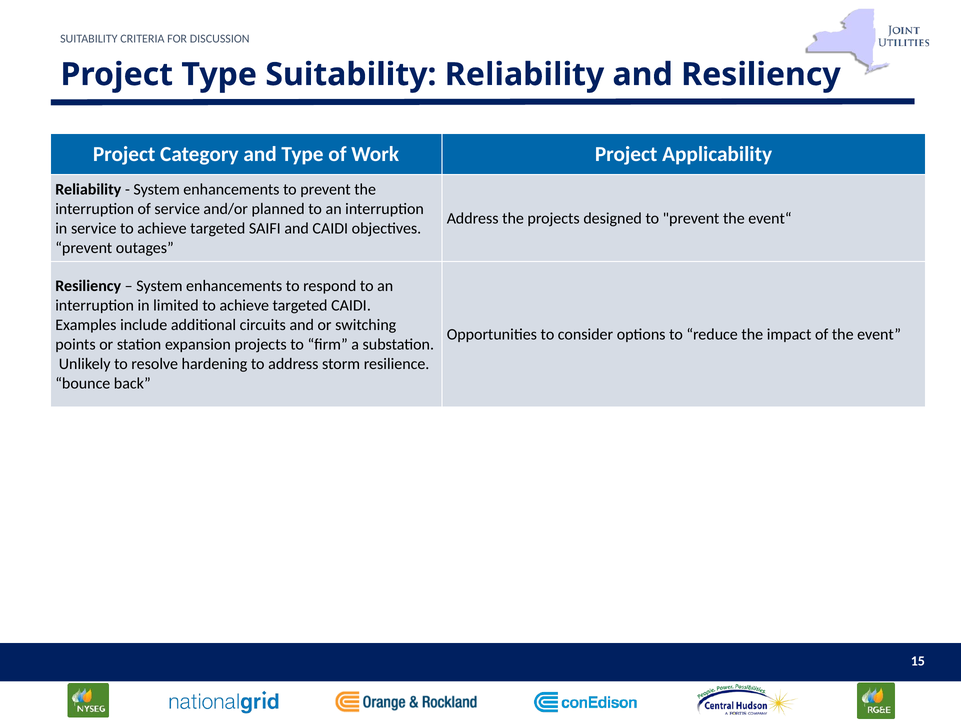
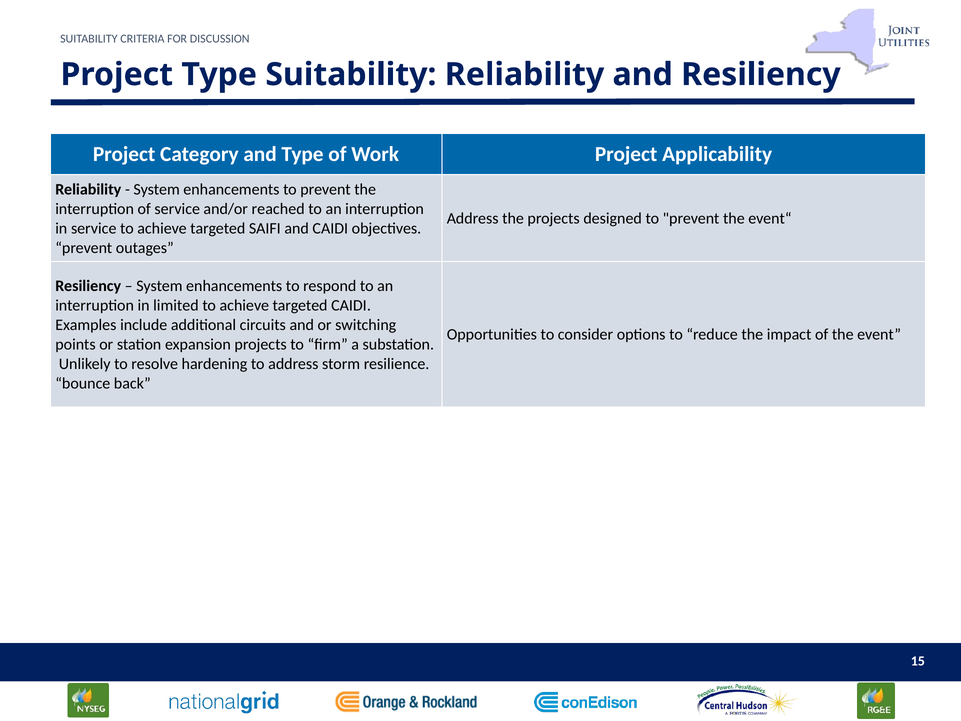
planned: planned -> reached (278, 209)
